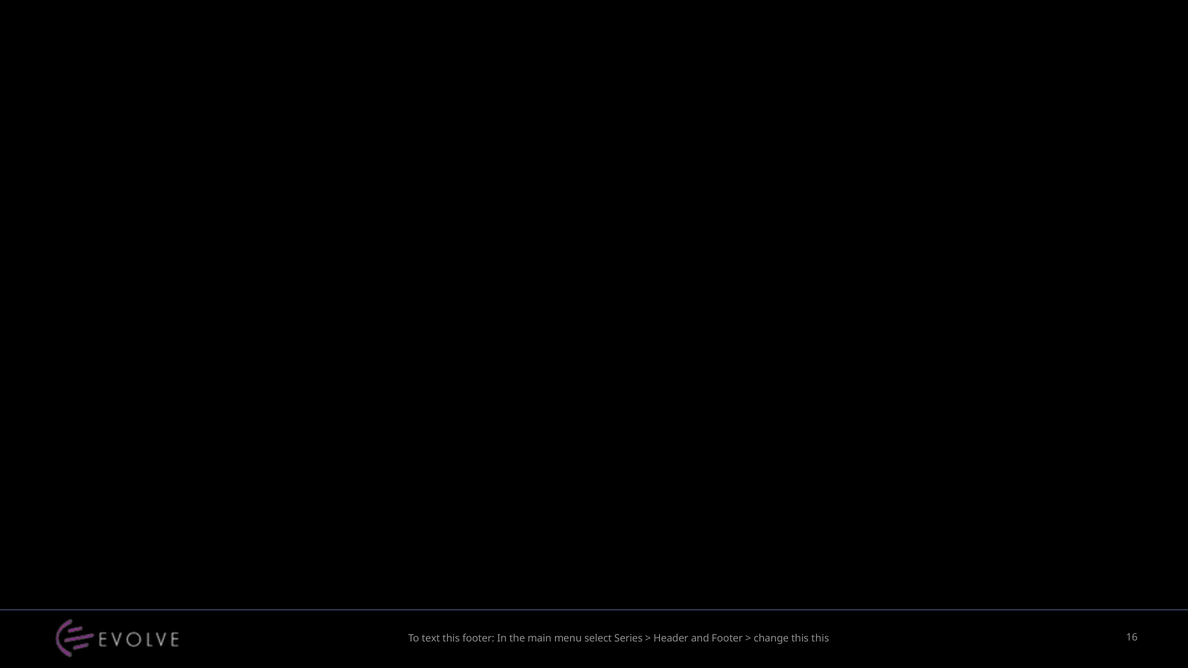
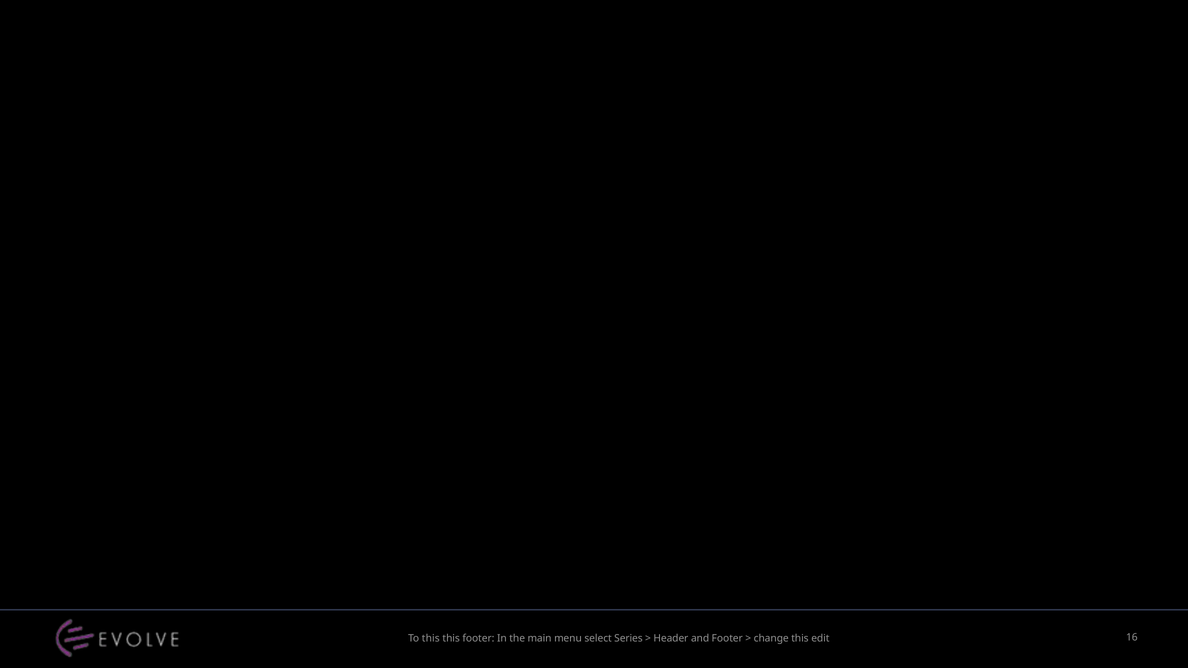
To text: text -> this (431, 638)
this this: this -> edit (820, 638)
